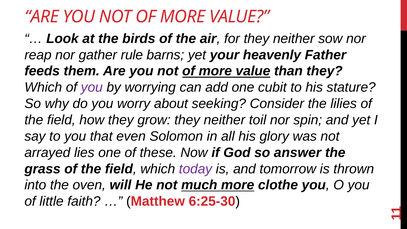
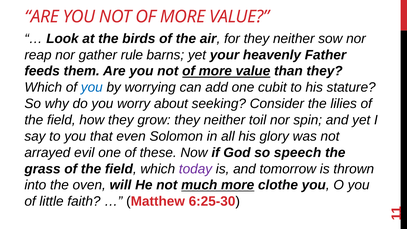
you colour: purple -> blue (92, 87)
lies: lies -> evil (84, 153)
answer: answer -> speech (298, 153)
